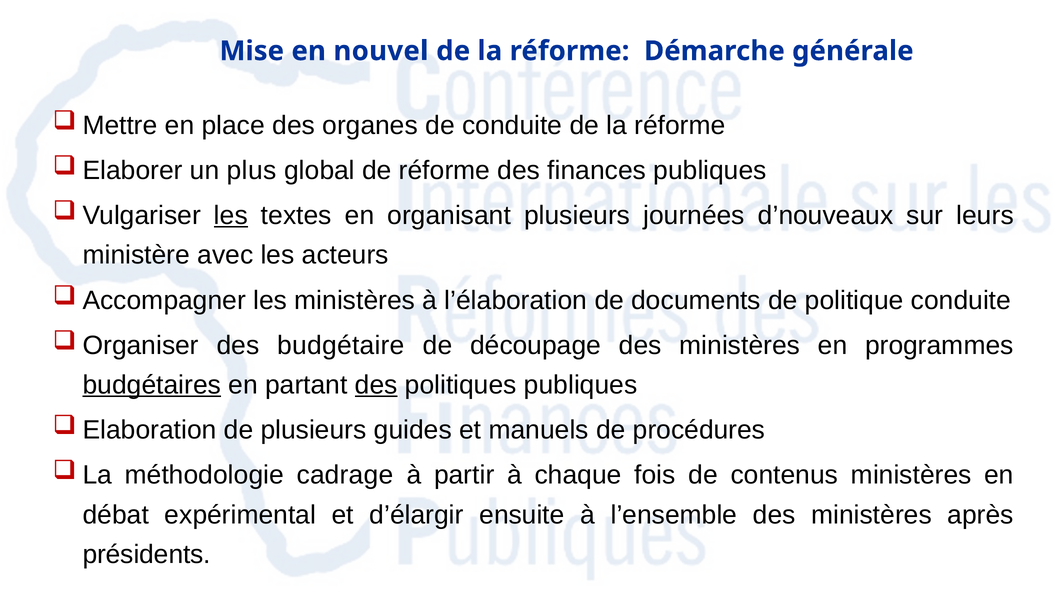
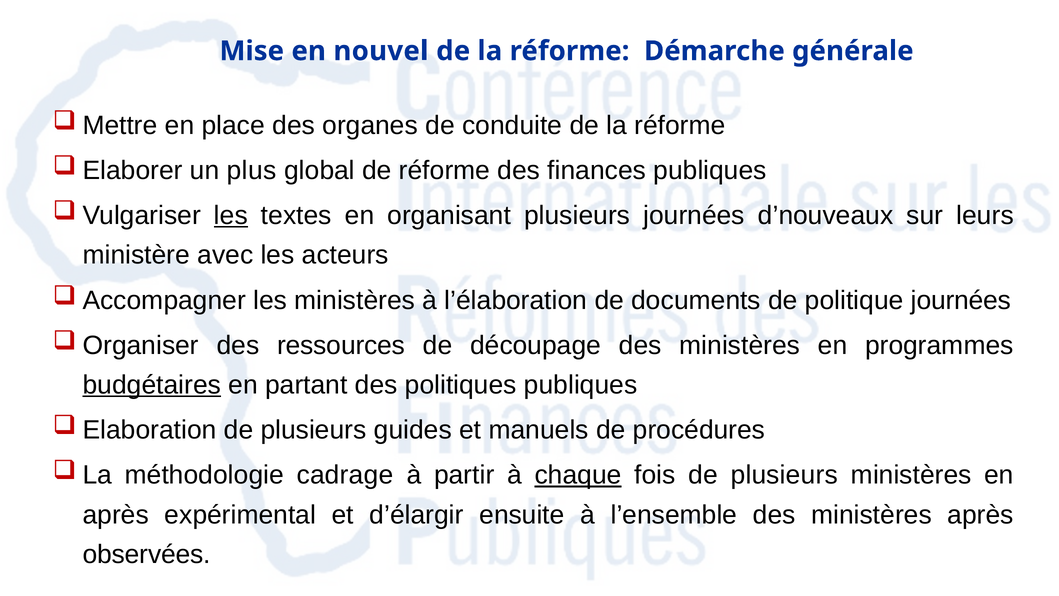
politique conduite: conduite -> journées (961, 300)
budgétaire: budgétaire -> ressources (341, 345)
des underline: present -> none (376, 385)
chaque underline: none -> present (578, 475)
fois de contenus: contenus -> plusieurs (784, 475)
débat: débat -> après (116, 515)
présidents: présidents -> observées (147, 554)
